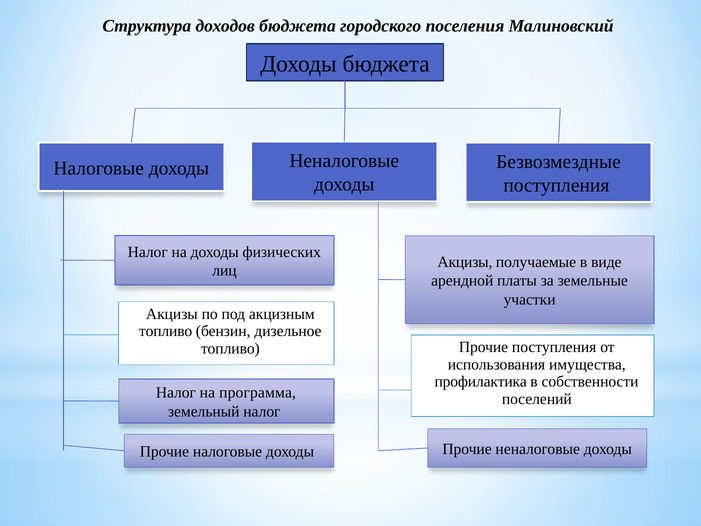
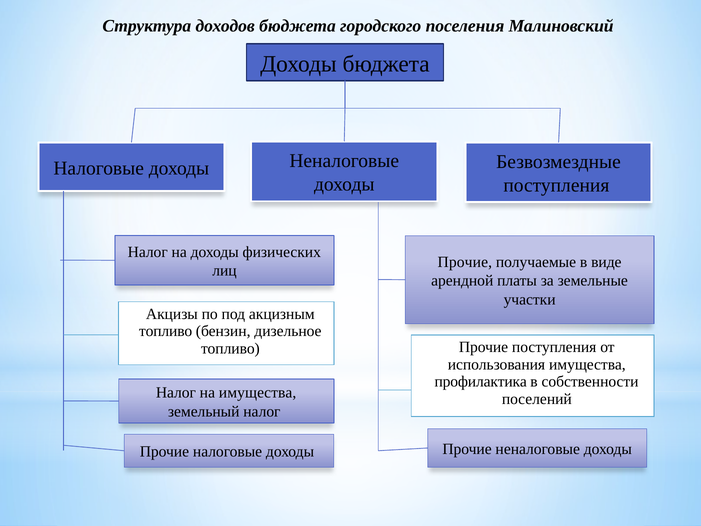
Акцизы: Акцизы -> Прочие (465, 262)
на программа: программа -> имущества (258, 393)
